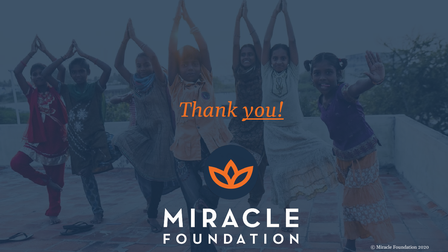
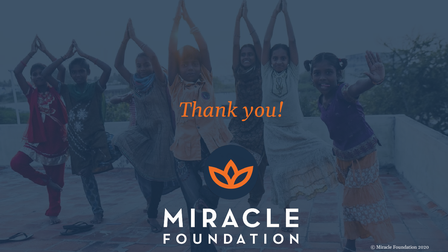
you underline: present -> none (263, 110)
